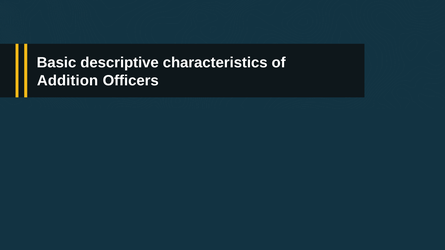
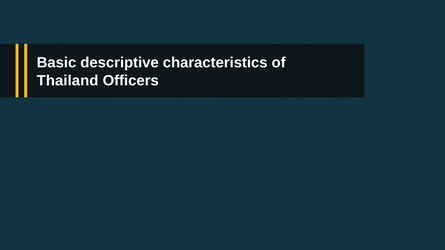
Addition: Addition -> Thailand (68, 81)
